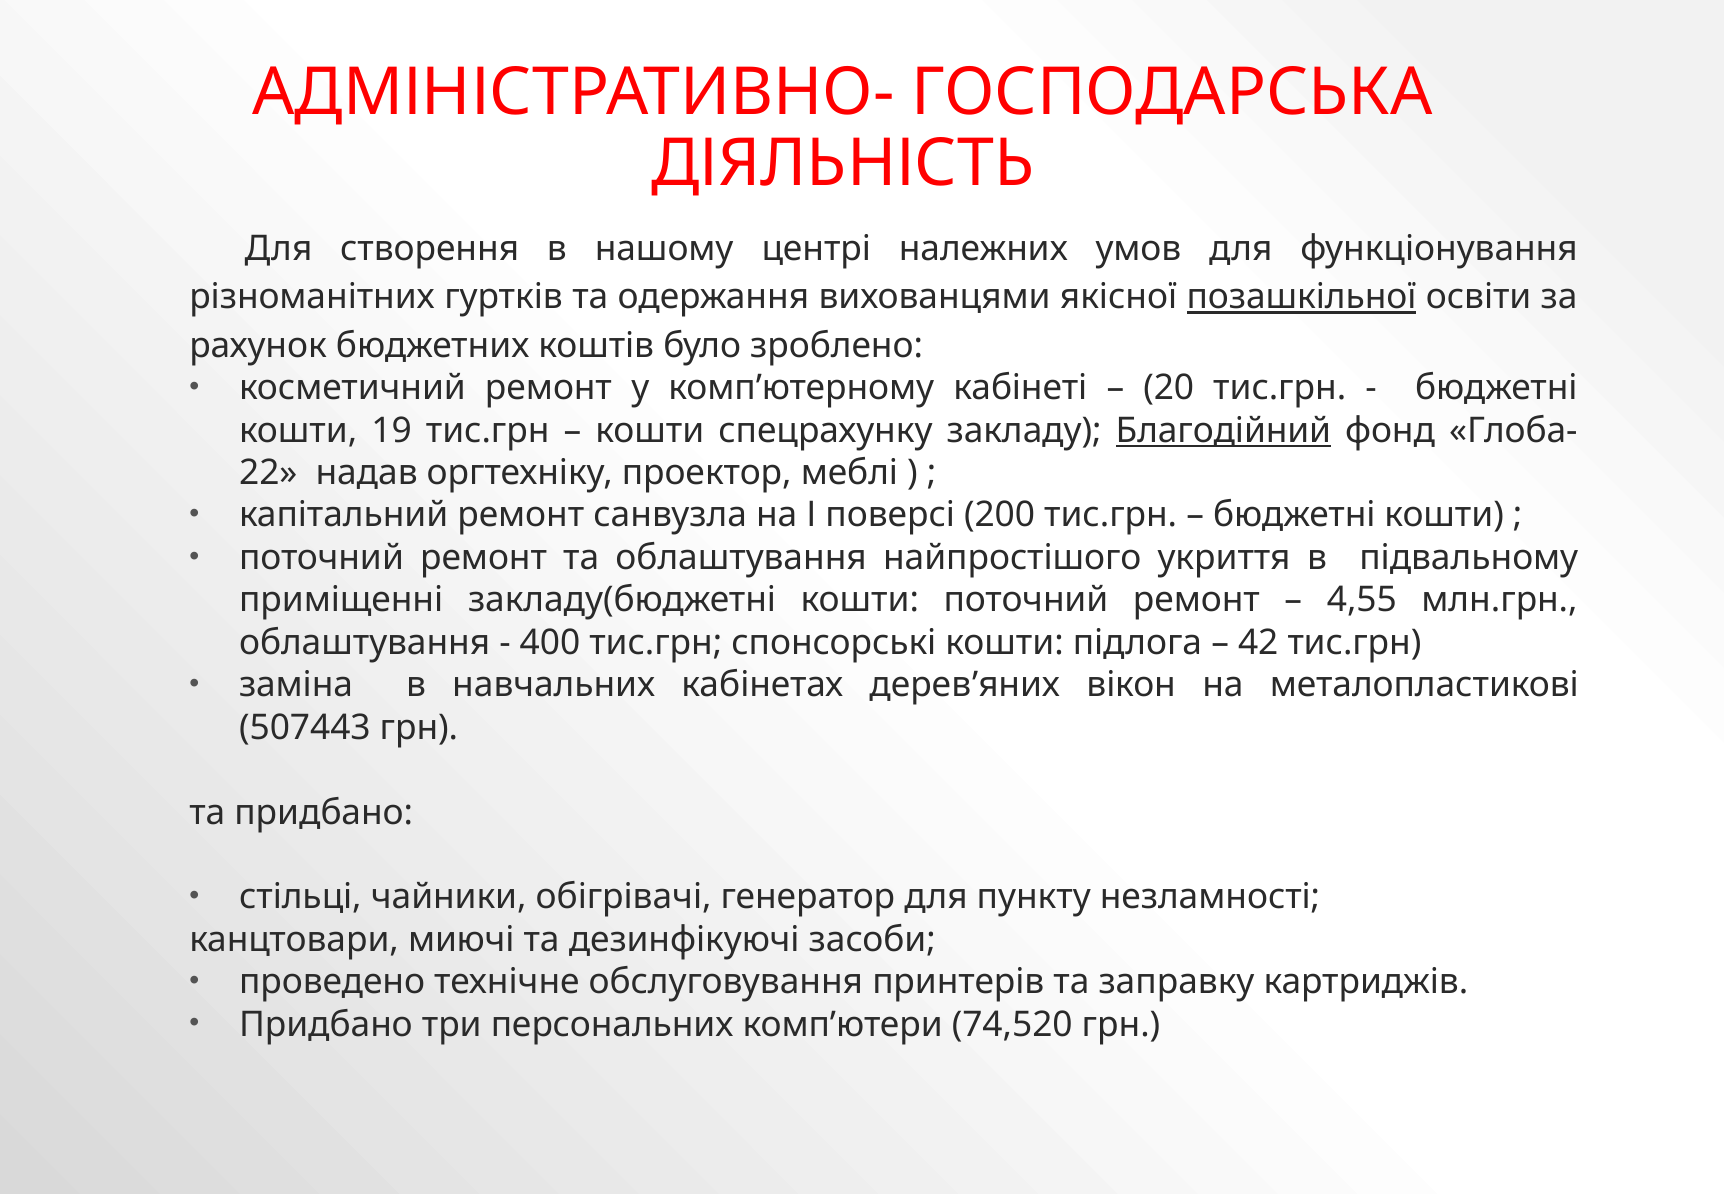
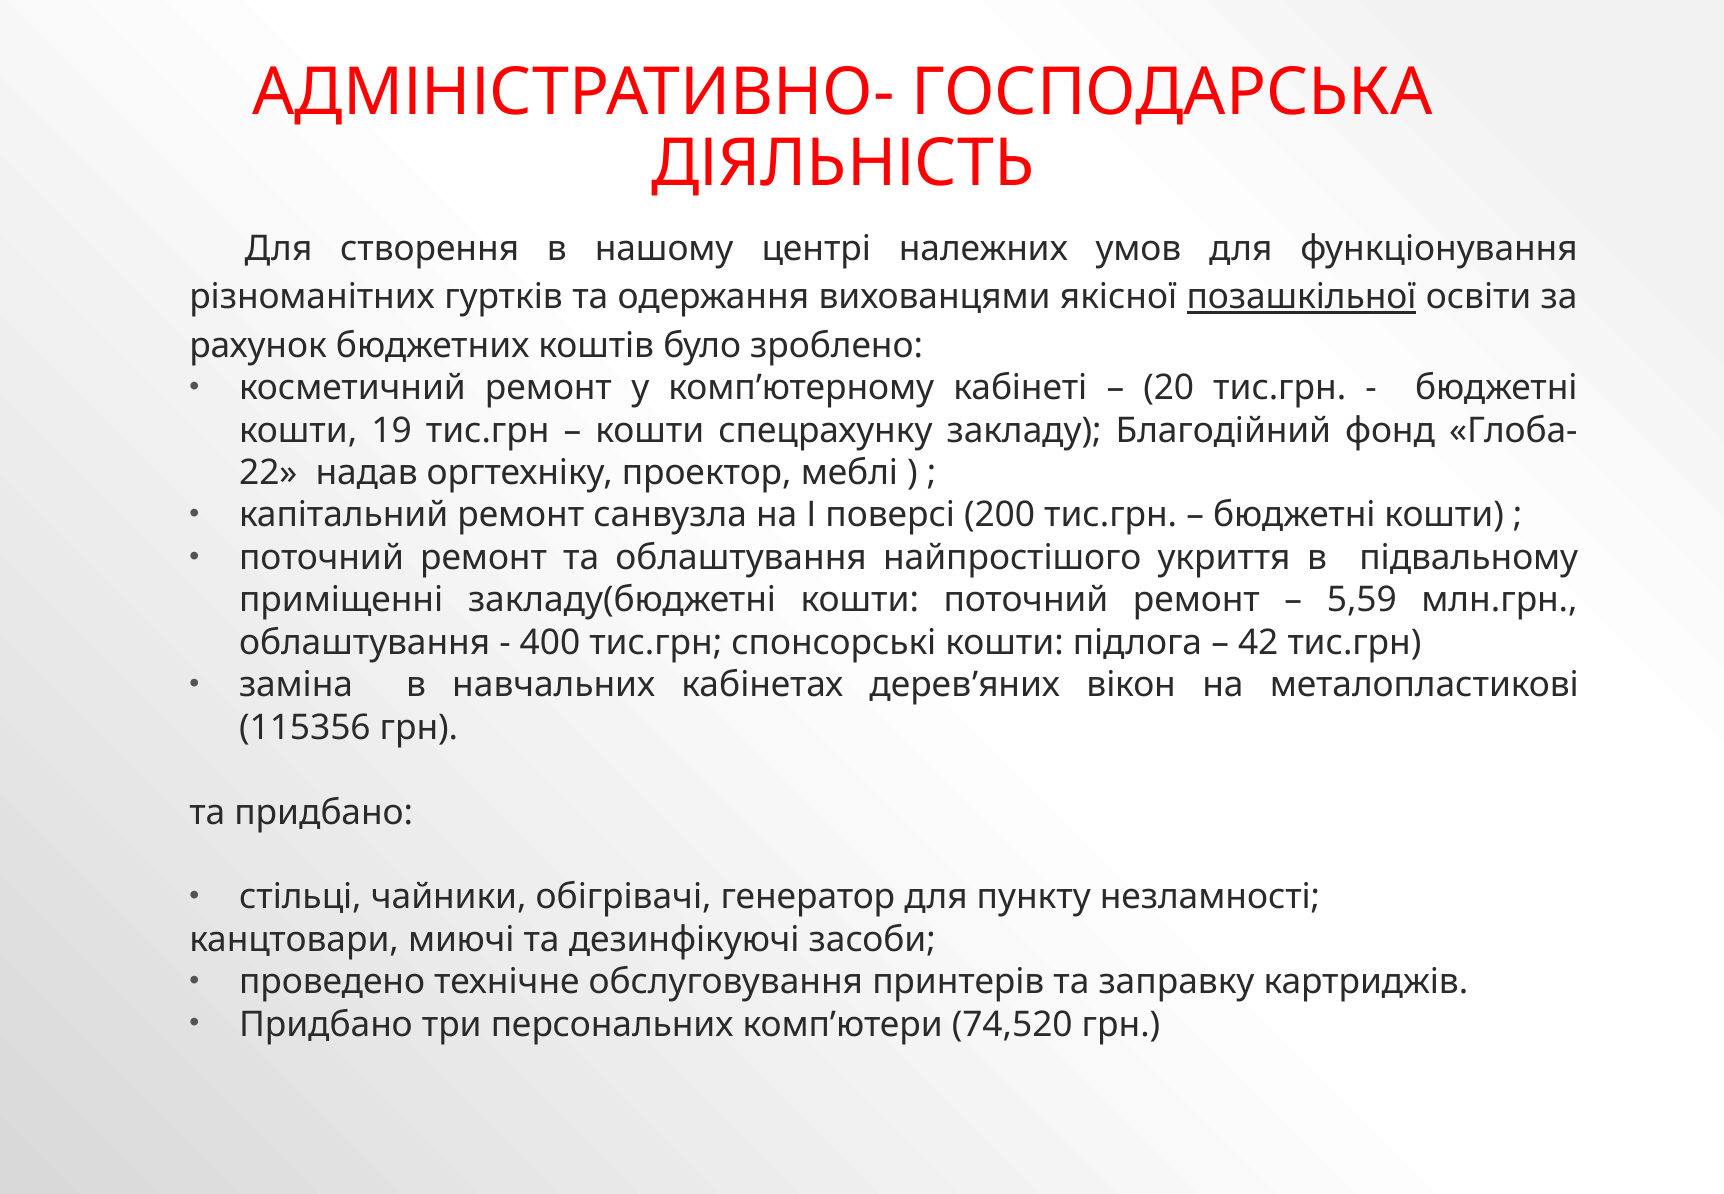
Благодійний underline: present -> none (1223, 430)
4,55: 4,55 -> 5,59 (1362, 600)
507443: 507443 -> 115356 (305, 727)
